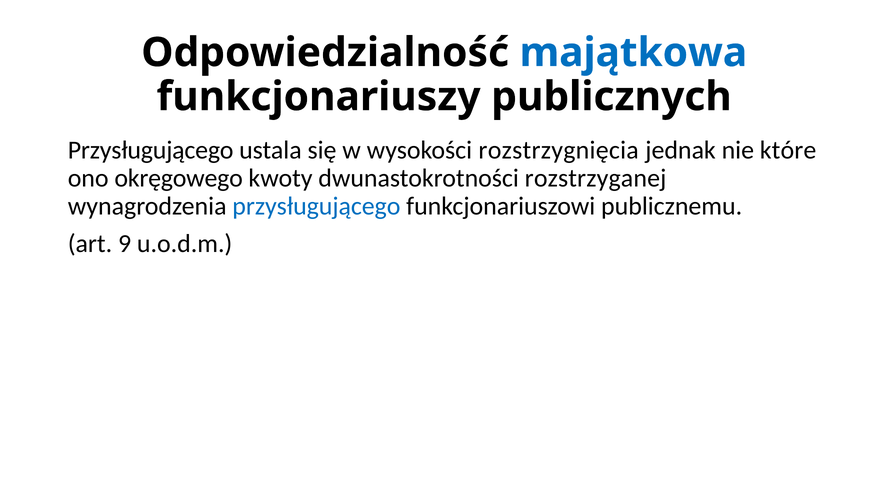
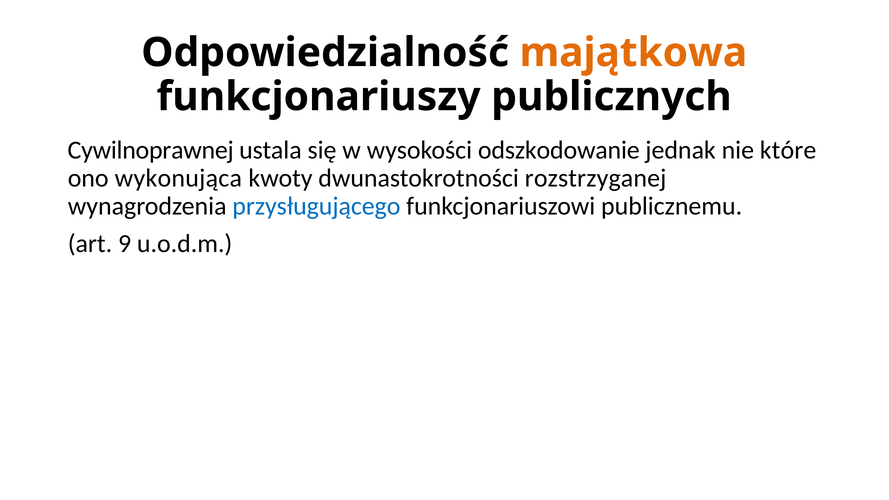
majątkowa colour: blue -> orange (633, 53)
Przysługującego: Przysługującego -> Cywilnoprawnej (151, 150)
rozstrzygnięcia: rozstrzygnięcia -> odszkodowanie (559, 150)
okręgowego: okręgowego -> wykonująca (178, 178)
